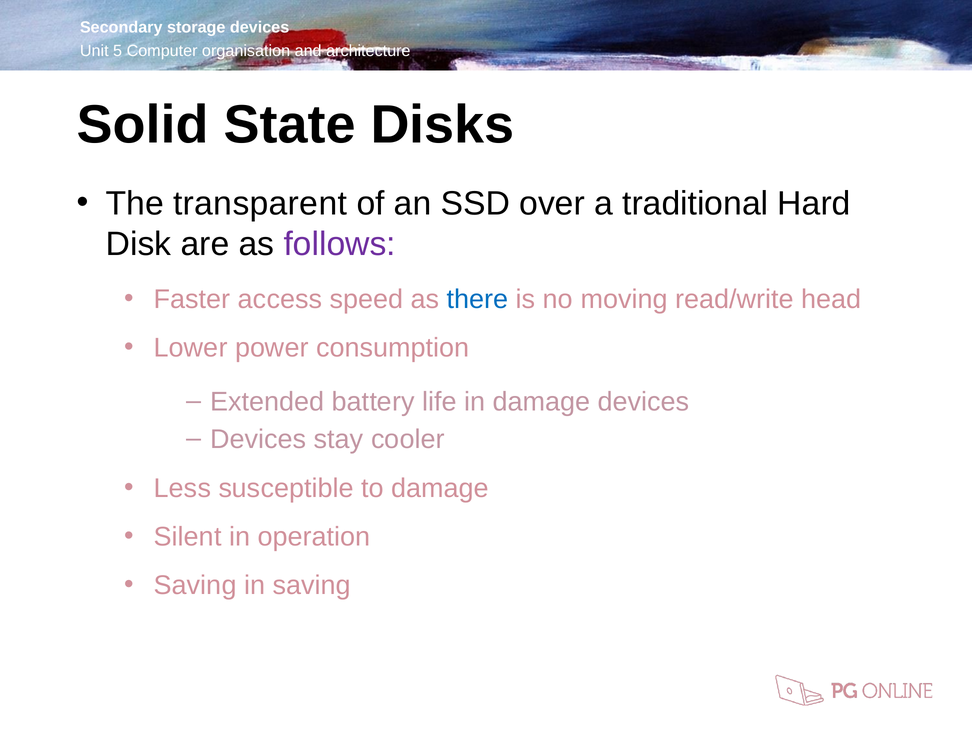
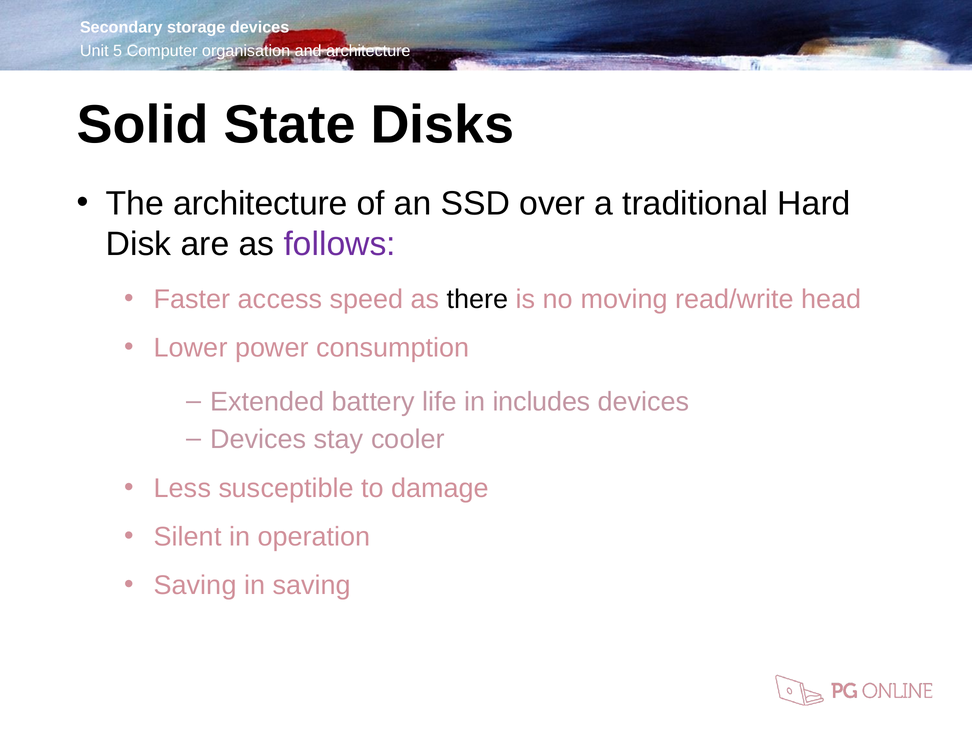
The transparent: transparent -> architecture (260, 204)
there colour: blue -> black (478, 299)
in damage: damage -> includes (542, 402)
